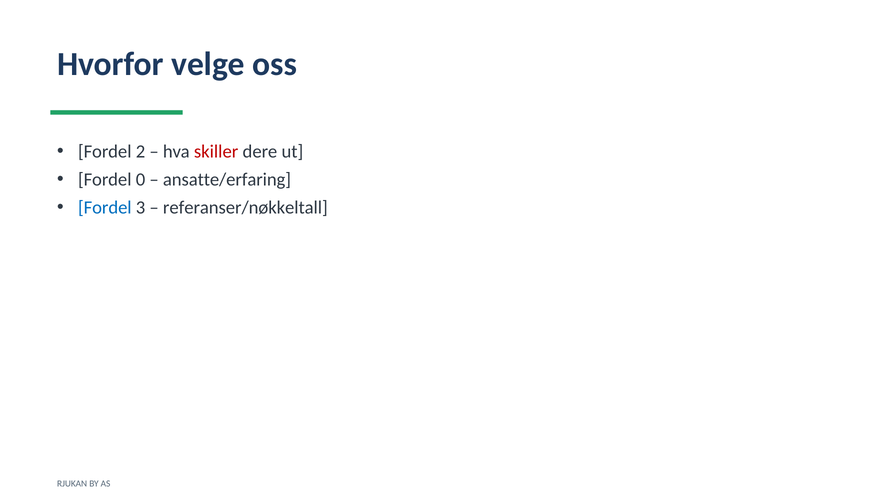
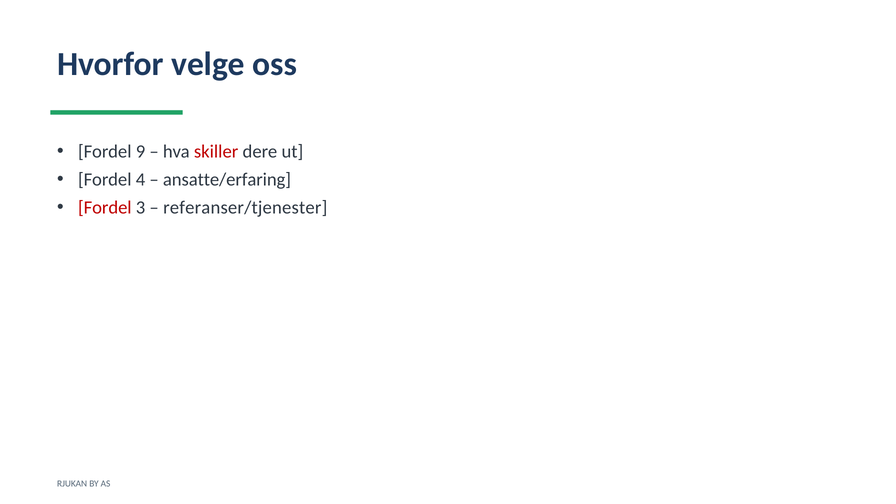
2: 2 -> 9 (141, 152)
0: 0 -> 4 (141, 180)
Fordel colour: blue -> red (105, 208)
referanser/nøkkeltall: referanser/nøkkeltall -> referanser/tjenester (245, 208)
